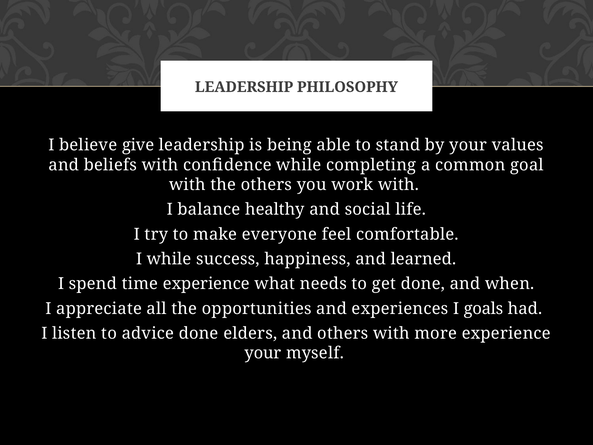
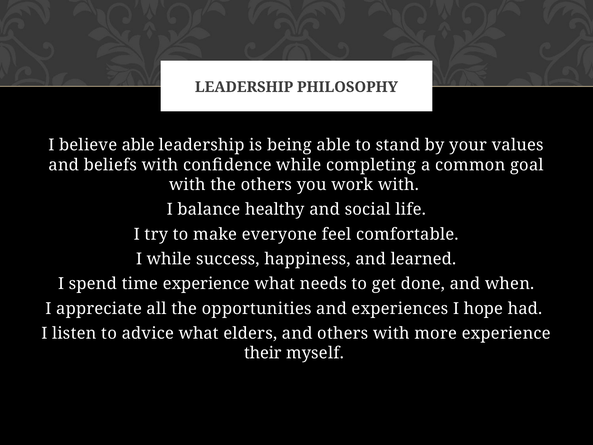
believe give: give -> able (138, 145)
goals: goals -> hope (483, 308)
advice done: done -> what (199, 333)
your: your -> their (263, 353)
